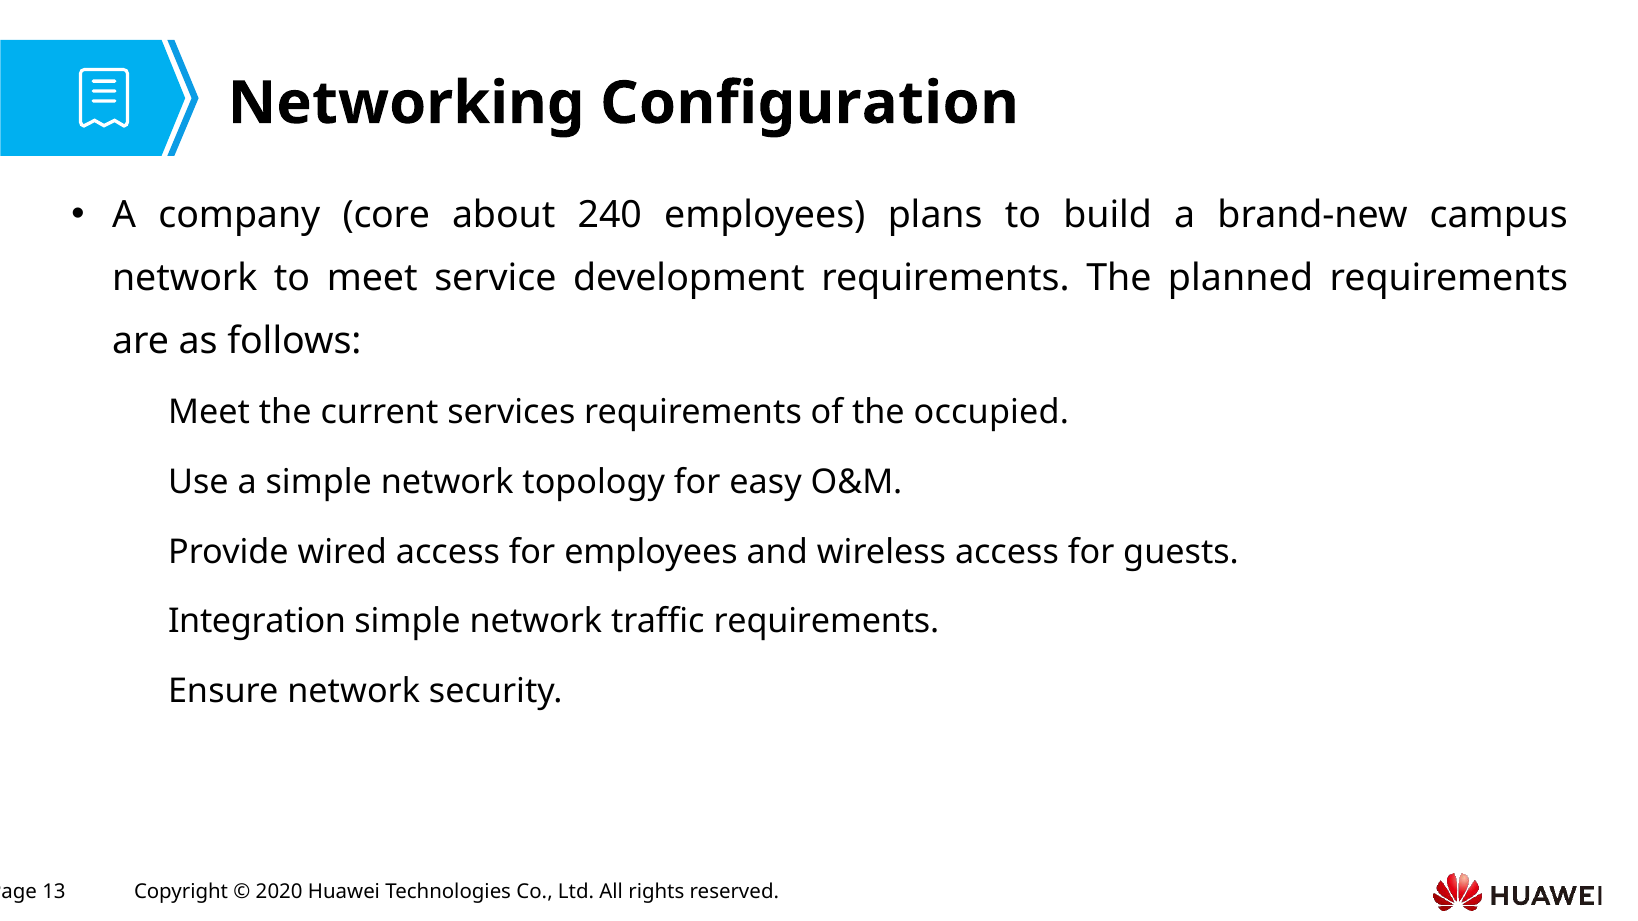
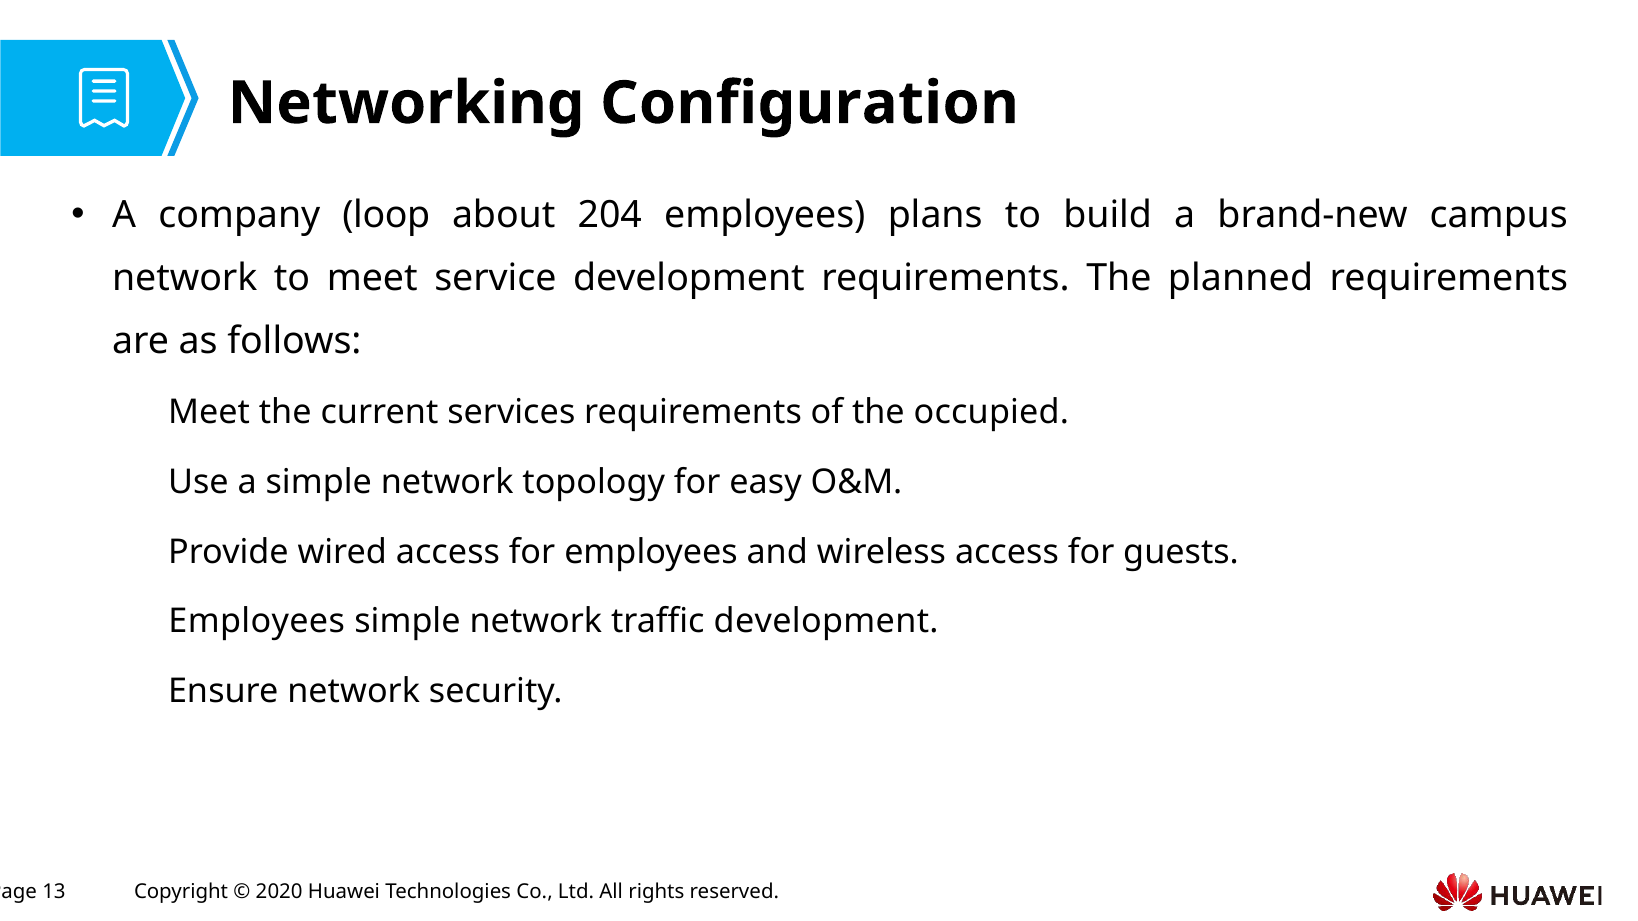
core: core -> loop (386, 215)
240: 240 -> 204 (610, 215)
Integration: Integration -> Employees (257, 622)
traffic requirements: requirements -> development (826, 622)
